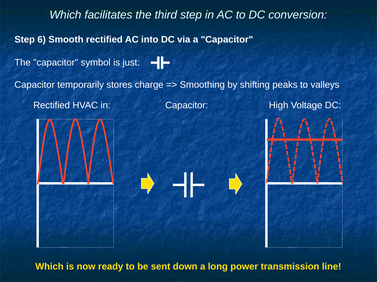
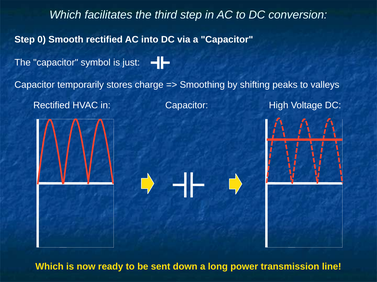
6: 6 -> 0 (42, 40)
